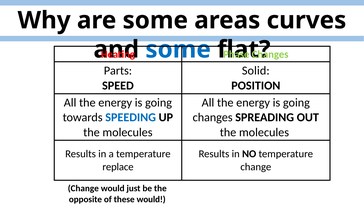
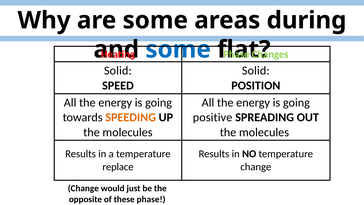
curves: curves -> during (307, 20)
Parts: Parts -> Solid (118, 71)
SPEEDING colour: blue -> orange (131, 117)
changes: changes -> positive (213, 117)
these would: would -> phase (151, 199)
